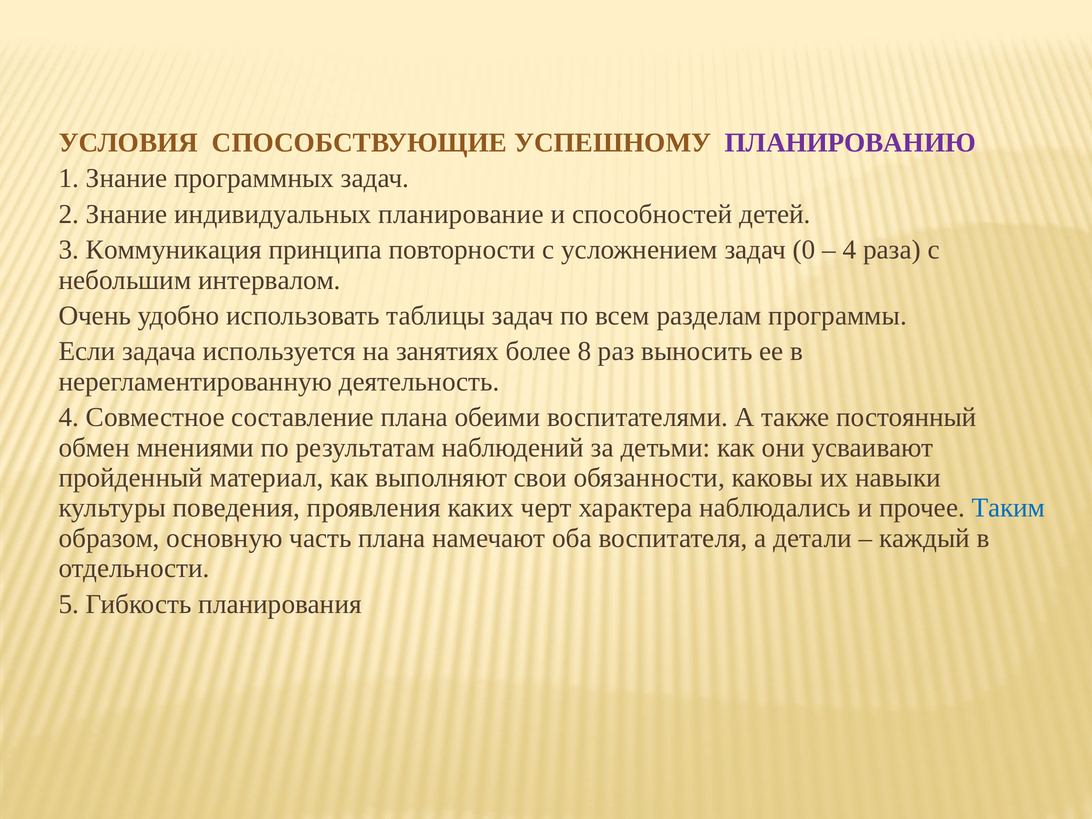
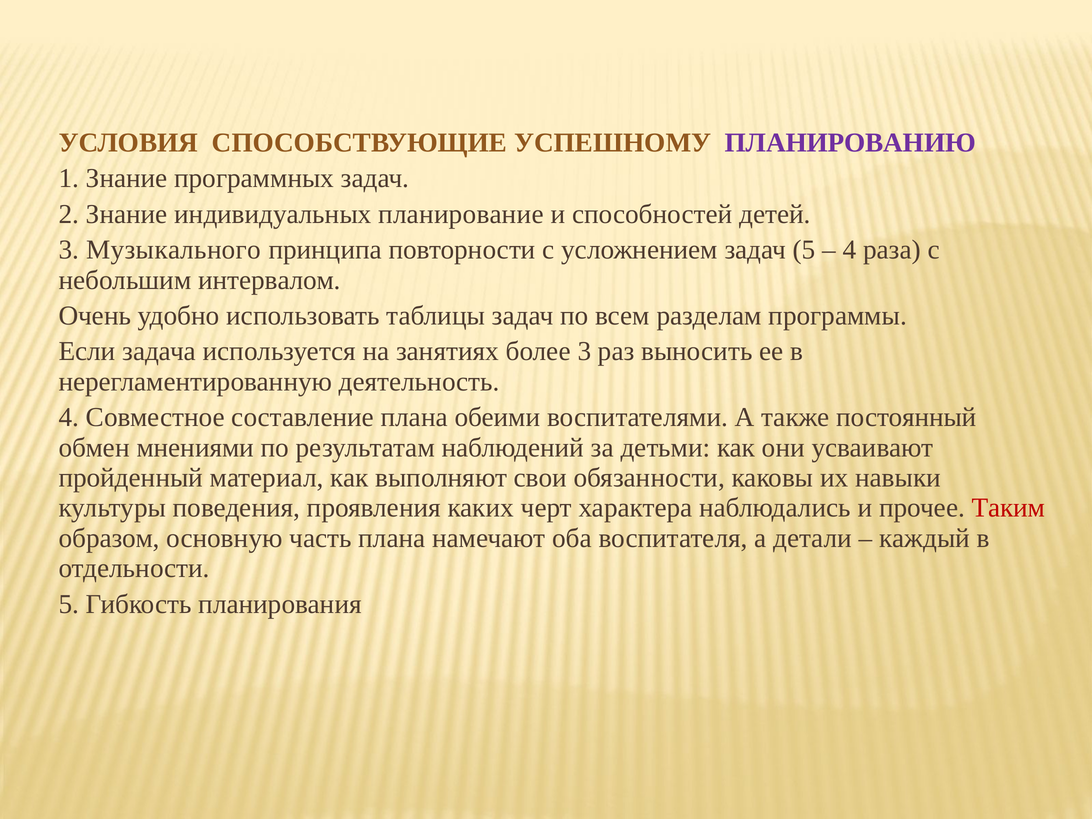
Коммуникация: Коммуникация -> Музыкального (174, 250)
задач 0: 0 -> 5 (804, 250)
более 8: 8 -> 3 (584, 351)
Таким colour: blue -> red (1008, 508)
